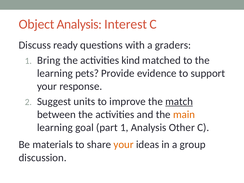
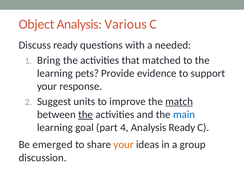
Interest: Interest -> Various (126, 24)
graders: graders -> needed (173, 45)
kind: kind -> that (131, 60)
the underline: none -> present (86, 115)
main colour: orange -> blue (184, 115)
part 1: 1 -> 4 (124, 128)
Analysis Other: Other -> Ready (182, 128)
materials: materials -> emerged (53, 145)
